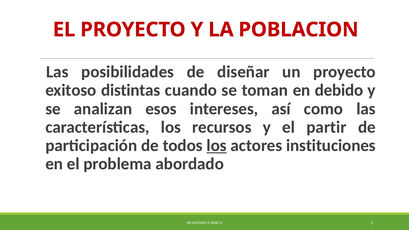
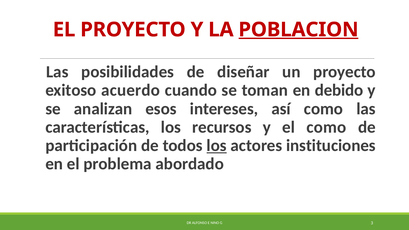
POBLACION underline: none -> present (298, 30)
distintas: distintas -> acuerdo (131, 90)
el partir: partir -> como (326, 127)
